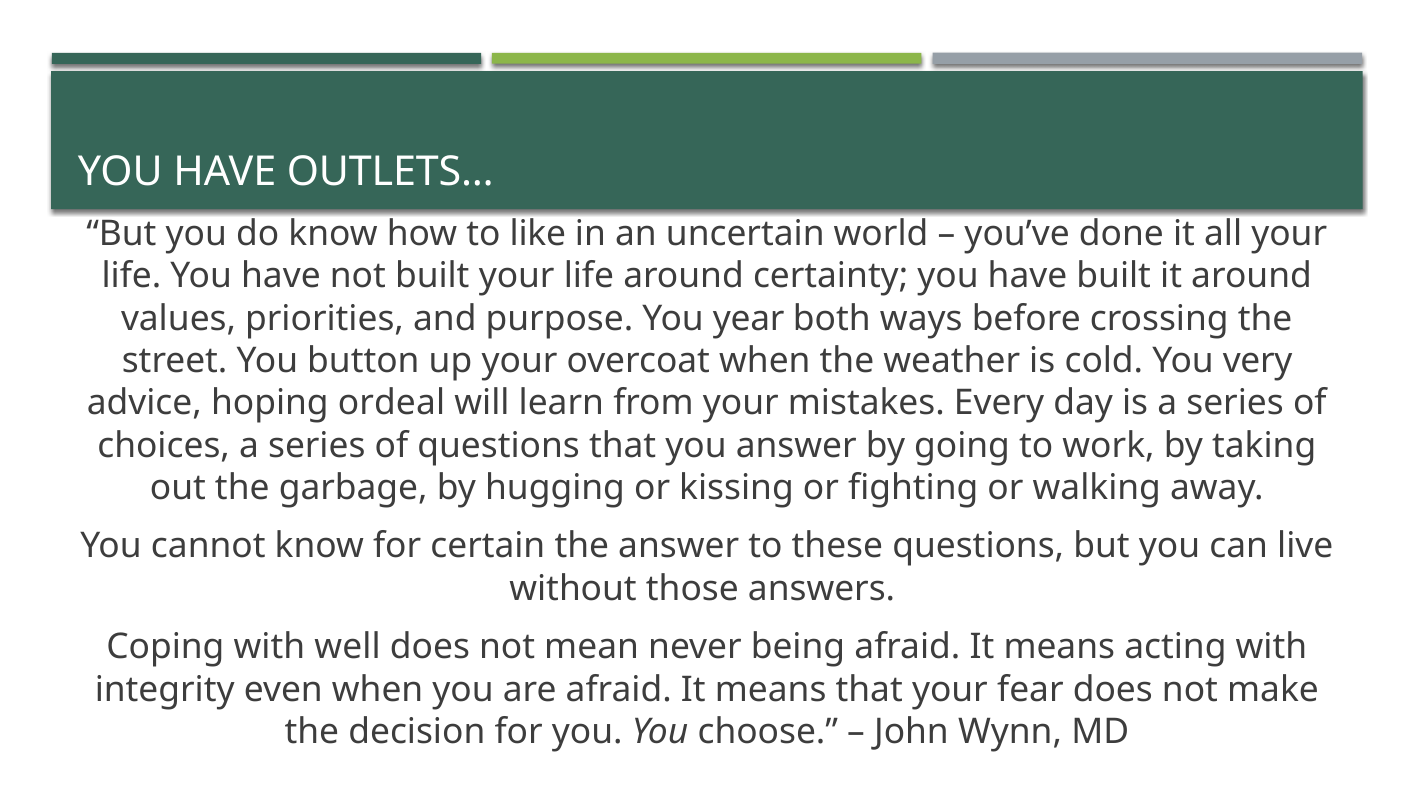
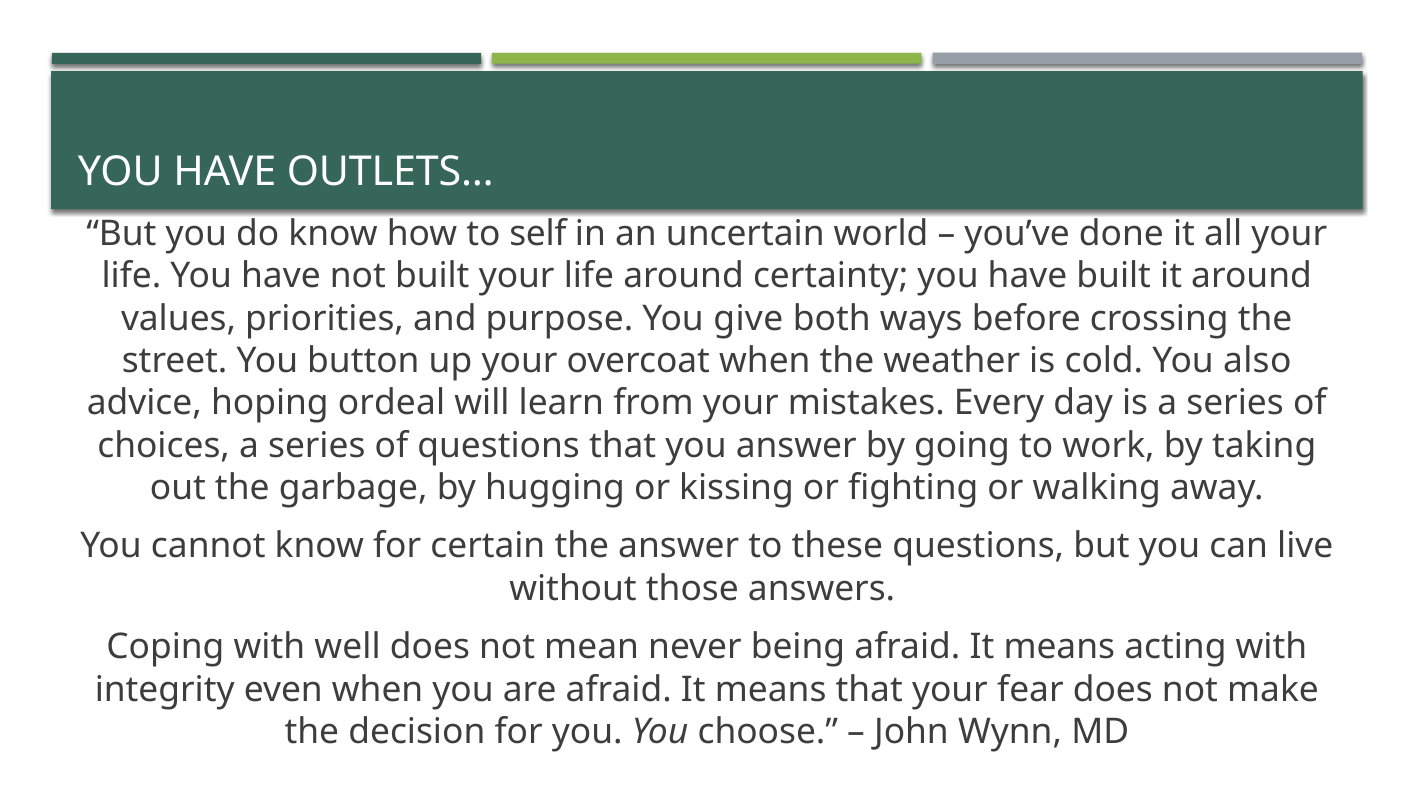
like: like -> self (538, 234)
year: year -> give (748, 319)
very: very -> also (1257, 361)
